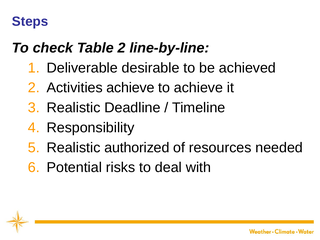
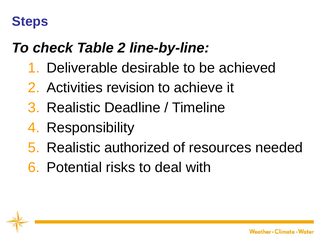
Activities achieve: achieve -> revision (131, 88)
